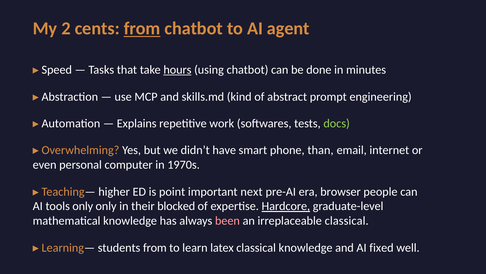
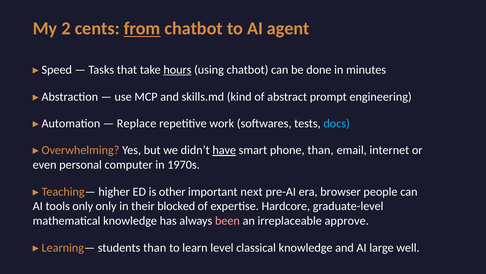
Explains: Explains -> Replace (137, 123)
docs colour: light green -> light blue (337, 123)
have underline: none -> present (224, 150)
point: point -> other (172, 191)
Hardcore underline: present -> none (286, 206)
irreplaceable classical: classical -> approve (347, 220)
students from: from -> than (155, 247)
latex: latex -> level (222, 247)
fixed: fixed -> large (382, 247)
